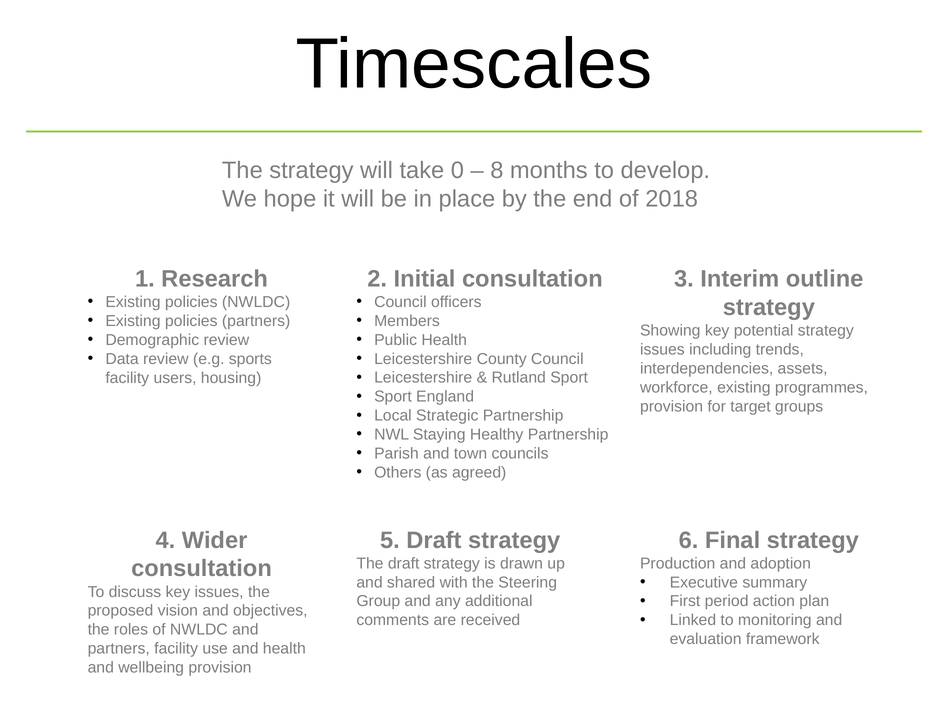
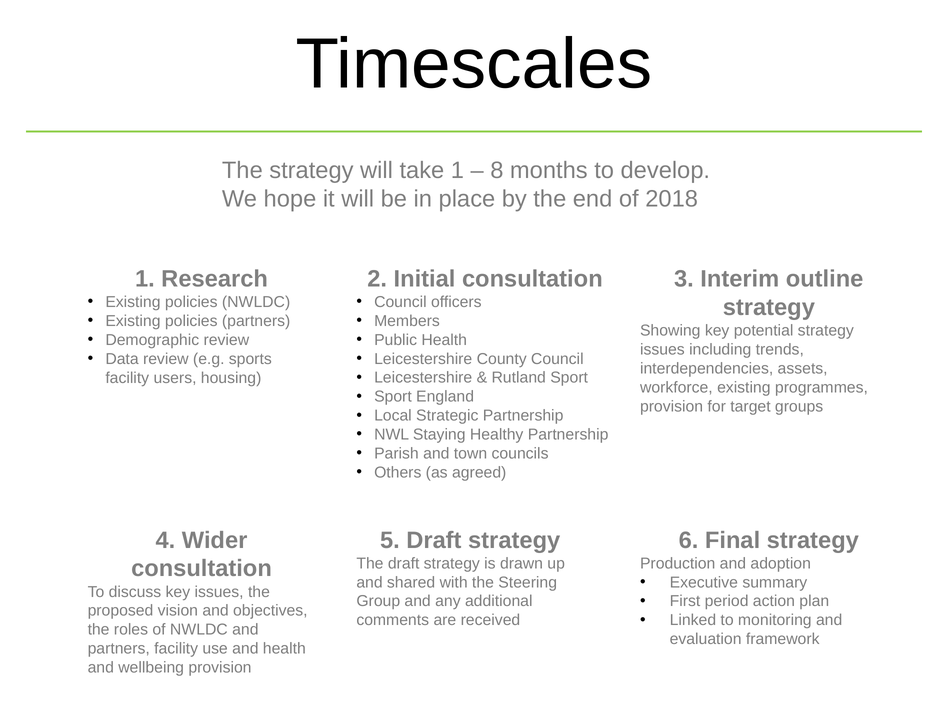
take 0: 0 -> 1 (457, 170)
